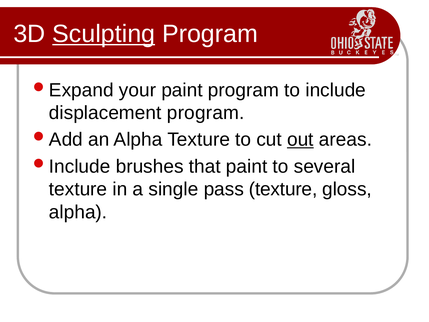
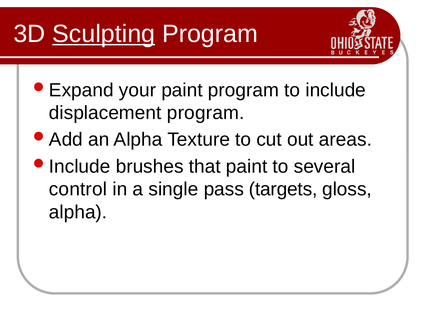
out underline: present -> none (300, 140)
texture: texture -> control (78, 189)
pass texture: texture -> targets (283, 189)
